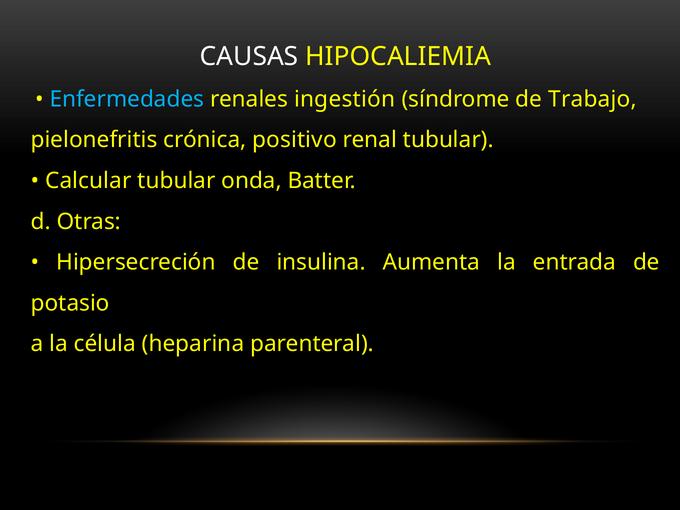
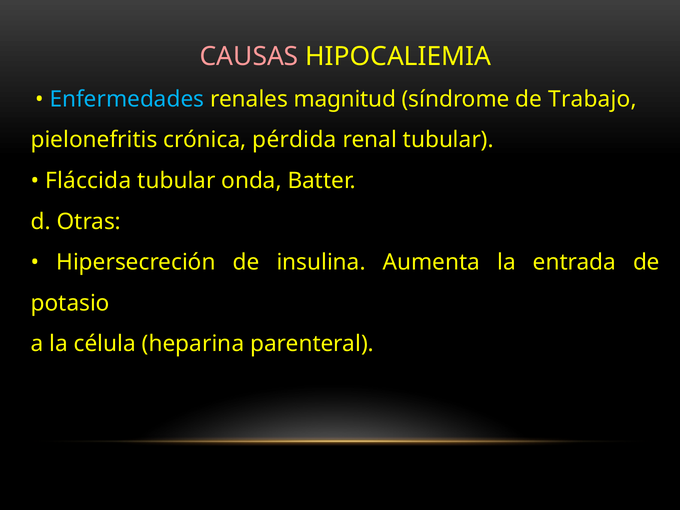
CAUSAS colour: white -> pink (249, 56)
ingestión: ingestión -> magnitud (345, 99)
positivo: positivo -> pérdida (294, 140)
Calcular: Calcular -> Fláccida (88, 181)
